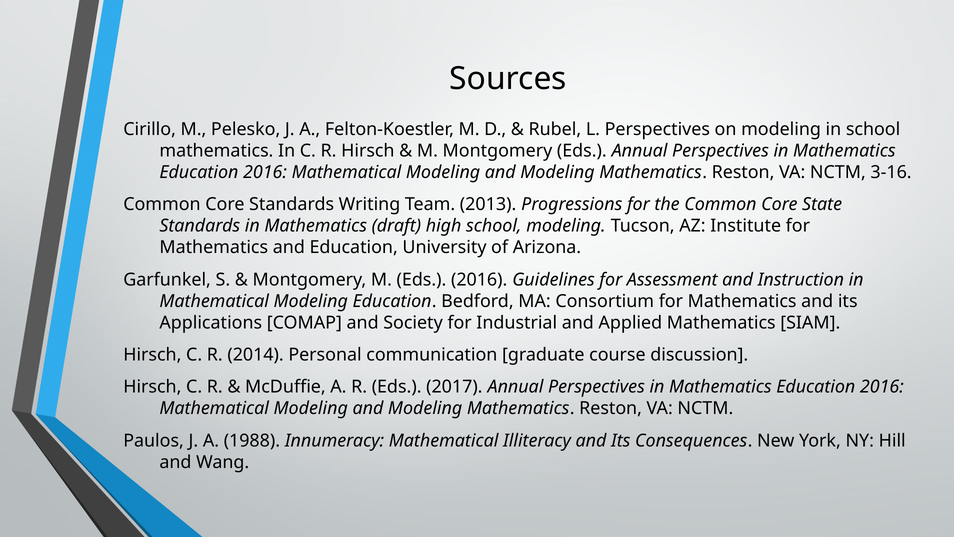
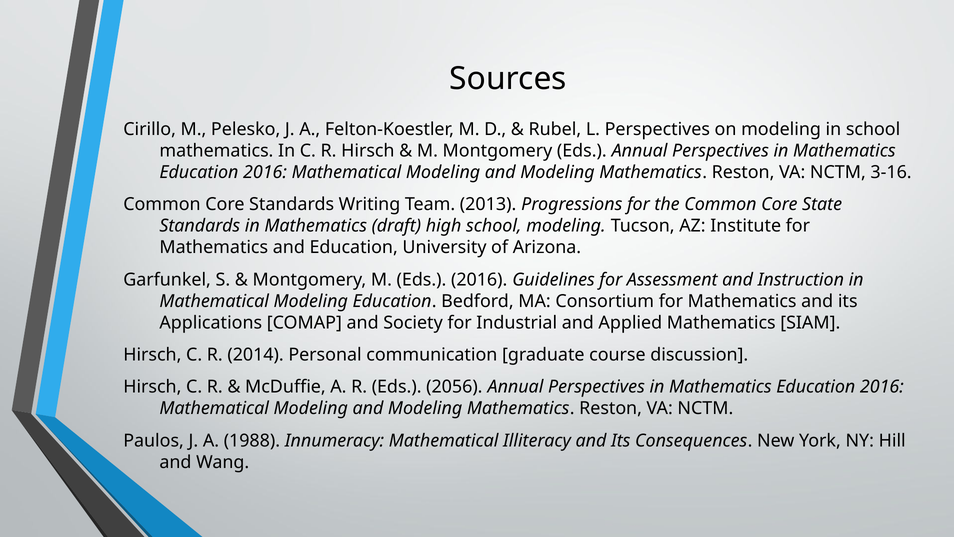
2017: 2017 -> 2056 (454, 387)
